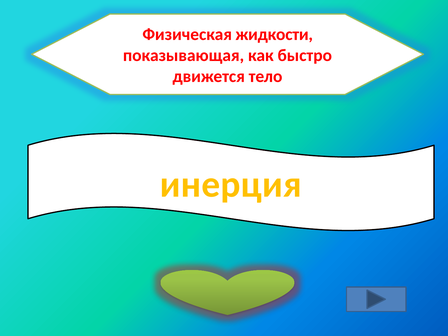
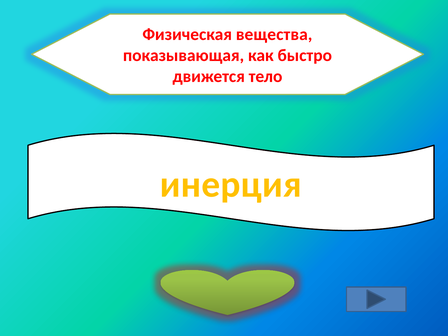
жидкости: жидкости -> вещества (274, 35)
